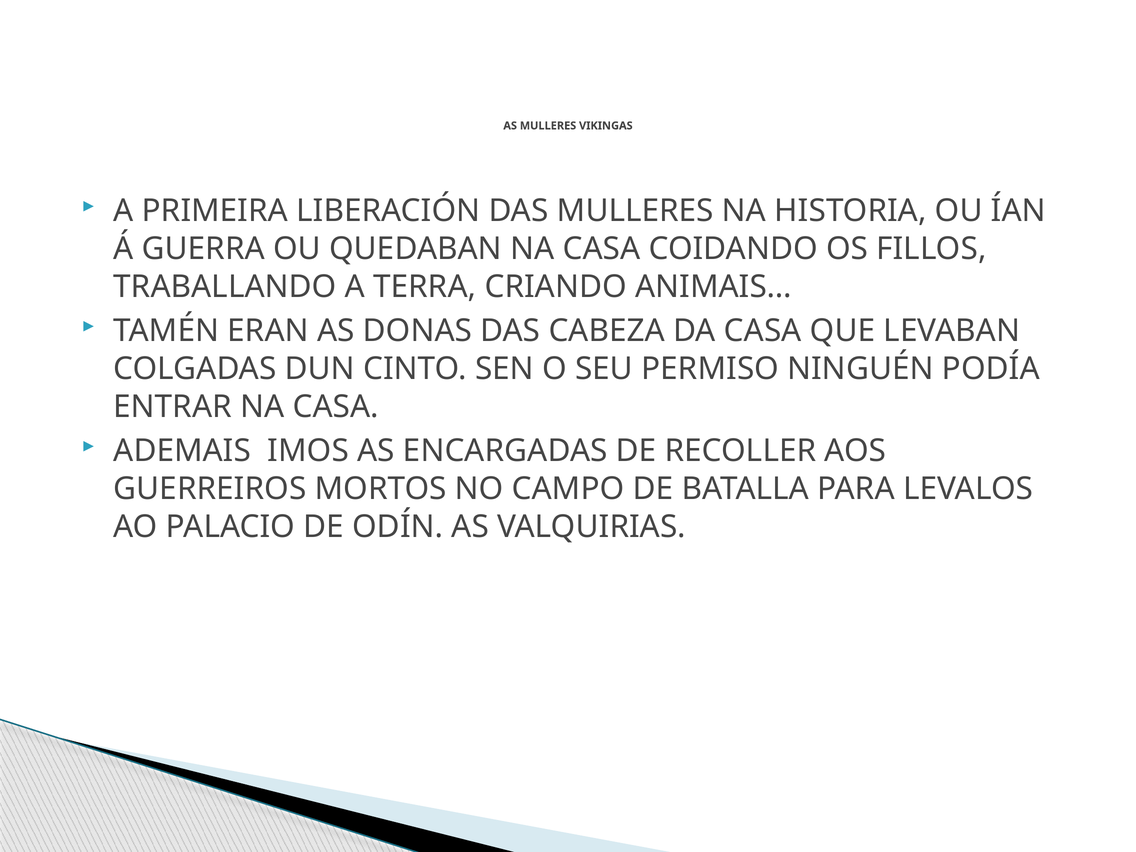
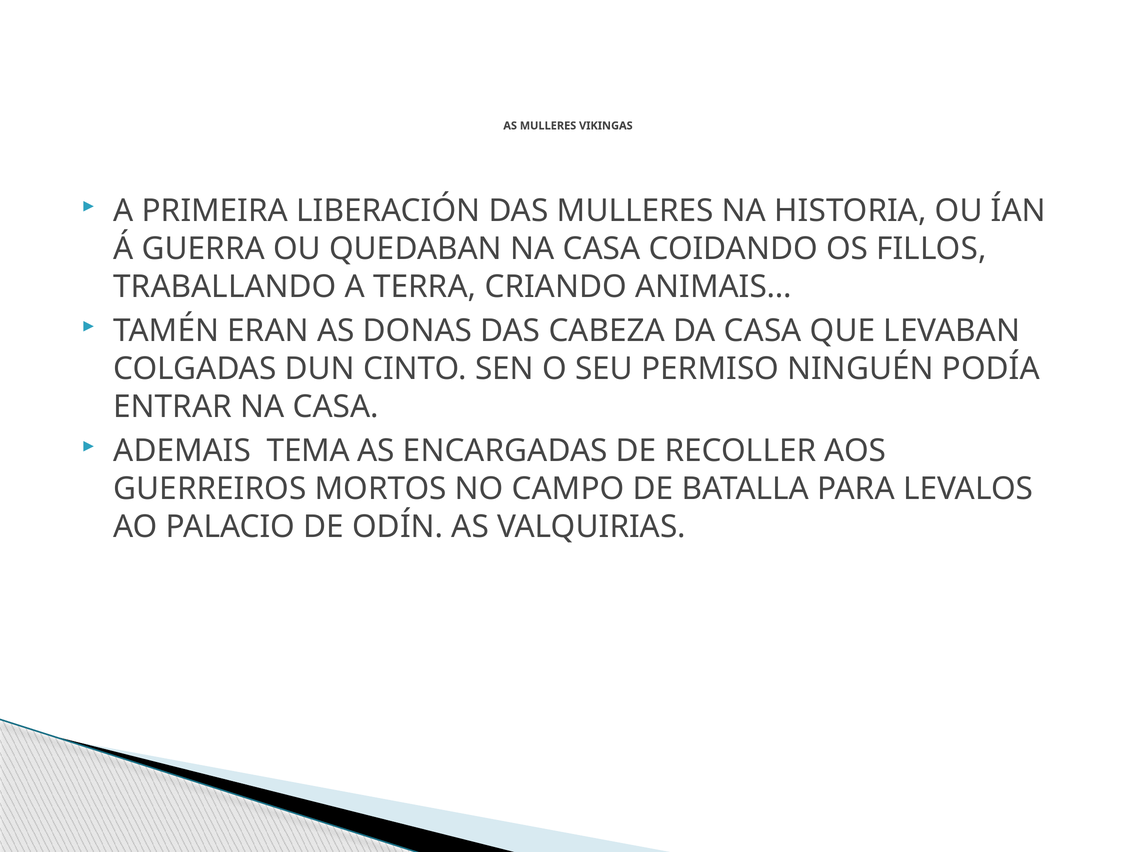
IMOS: IMOS -> TEMA (308, 451)
